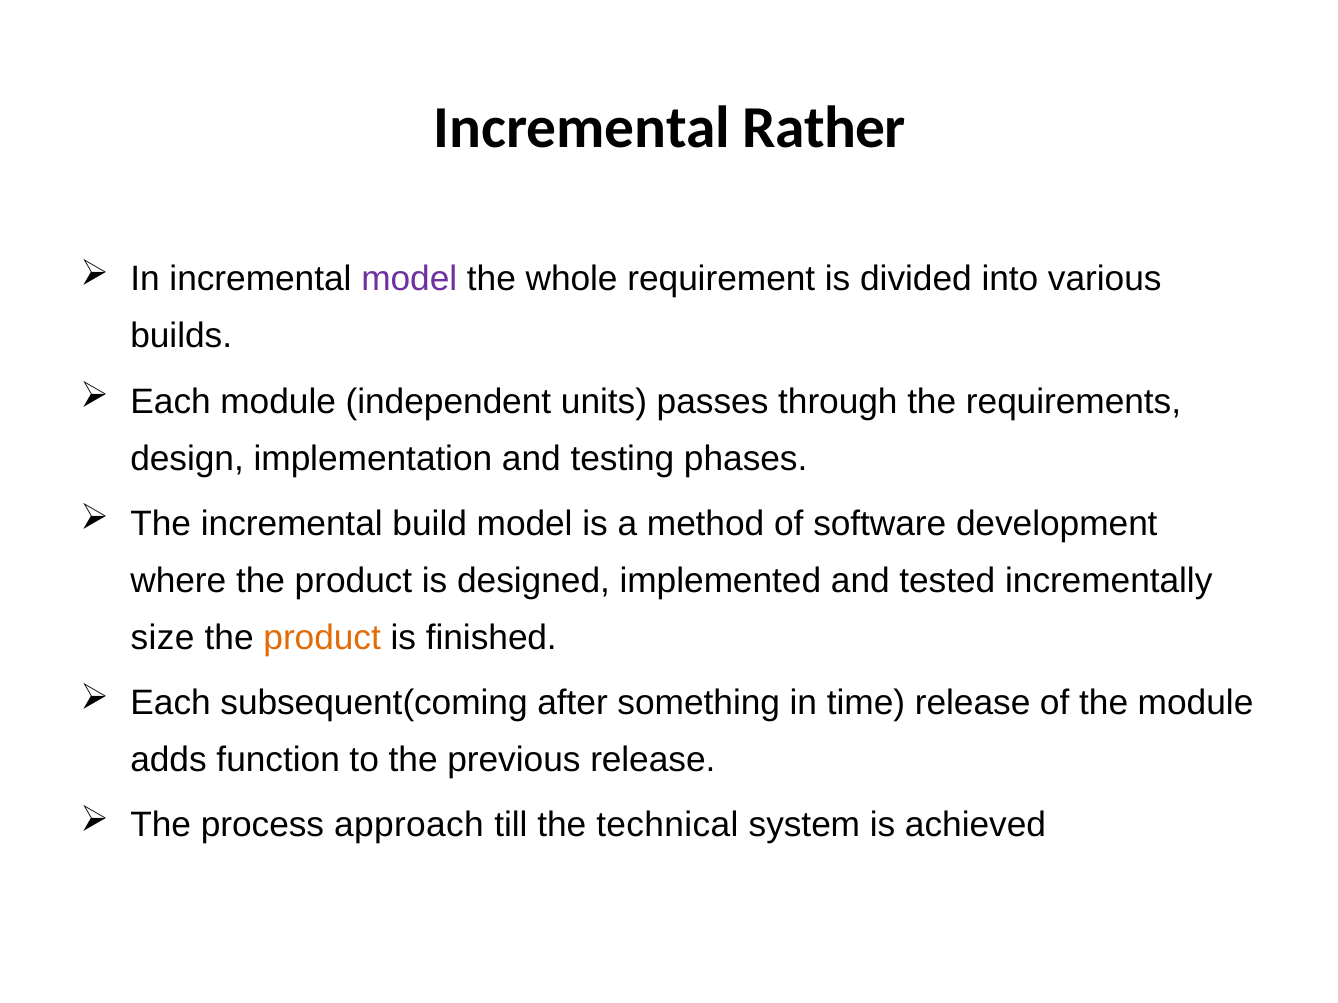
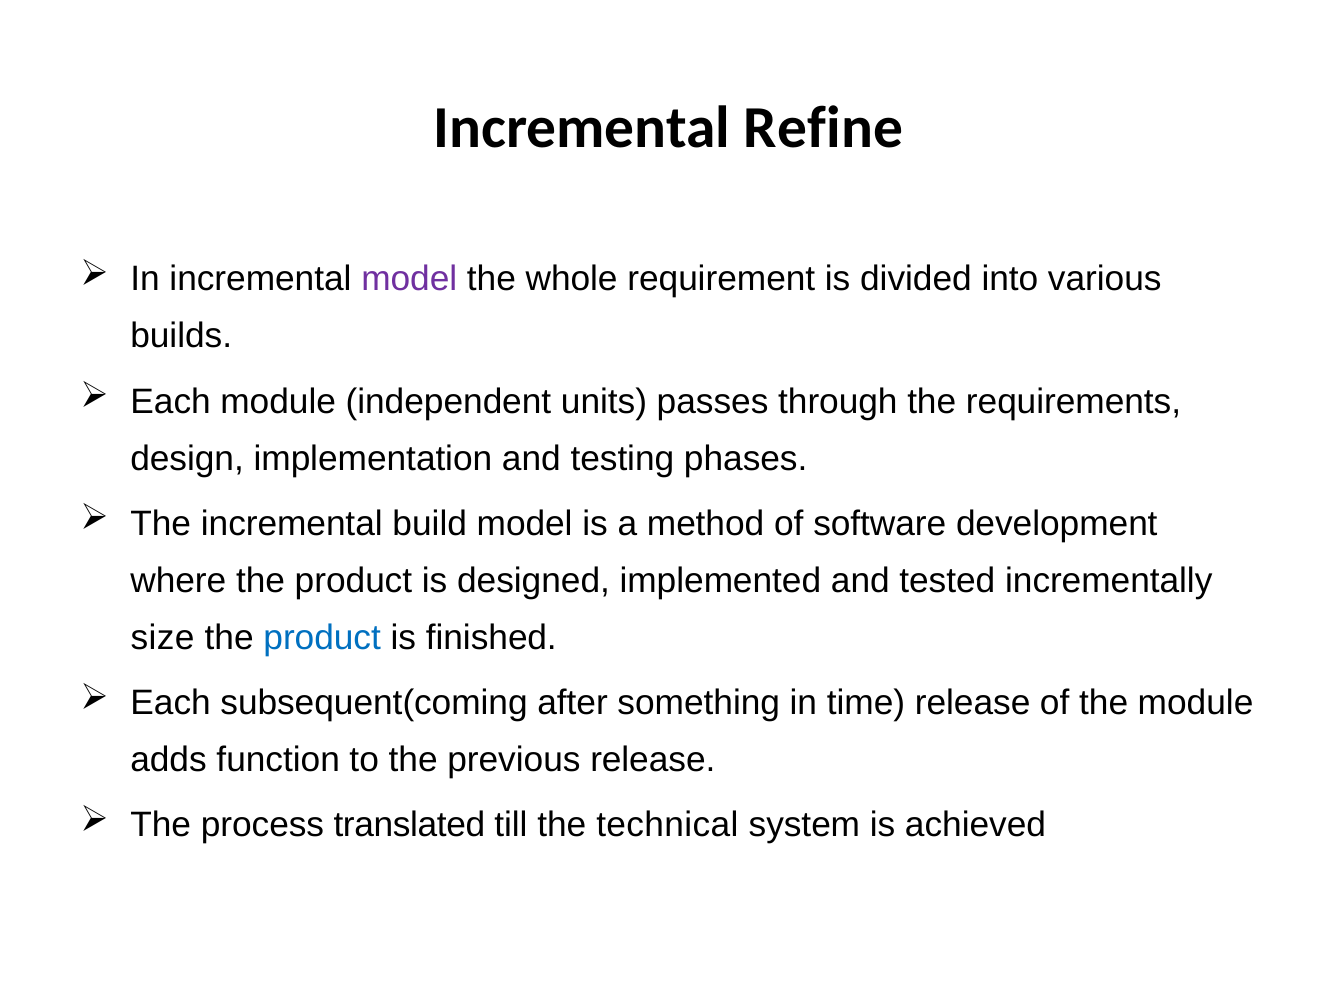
Rather: Rather -> Refine (824, 128)
product colour: orange -> blue (322, 638)
approach: approach -> translated (409, 826)
